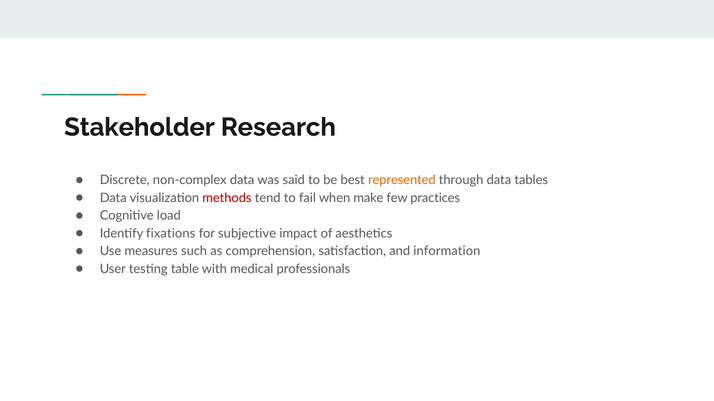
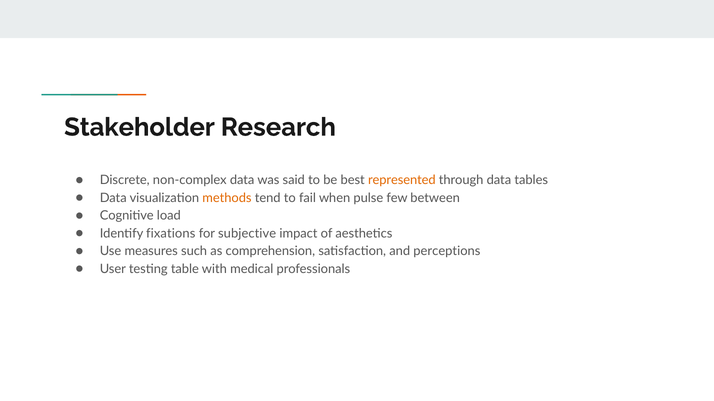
methods colour: red -> orange (227, 198)
make: make -> pulse (368, 198)
practices: practices -> between (435, 198)
information: information -> perceptions (447, 252)
